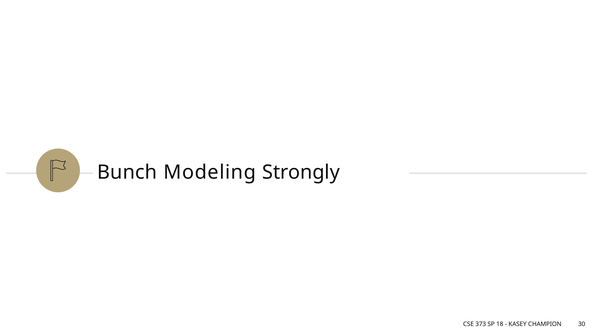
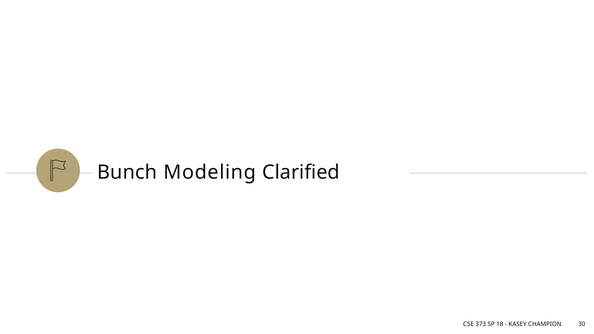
Strongly: Strongly -> Clarified (301, 172)
